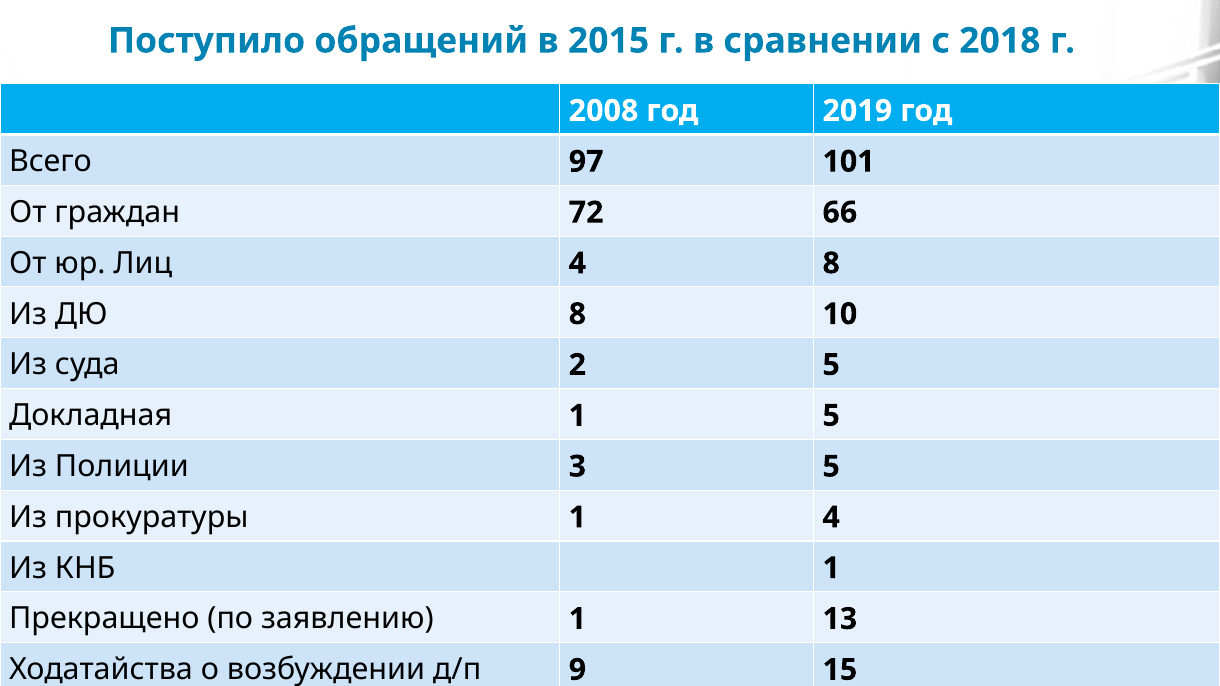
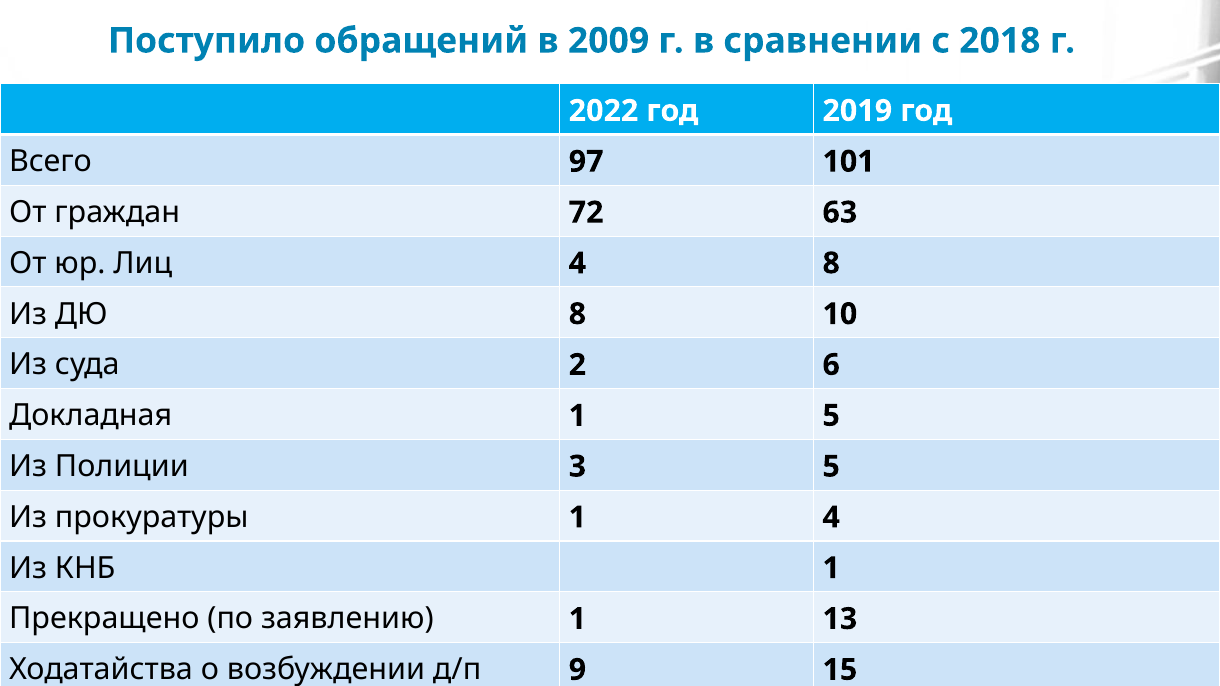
2015: 2015 -> 2009 (609, 41)
2008: 2008 -> 2022 (604, 111)
66: 66 -> 63 (840, 213)
2 5: 5 -> 6 (831, 365)
